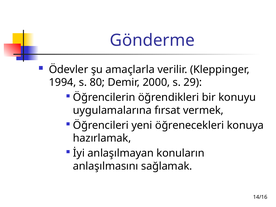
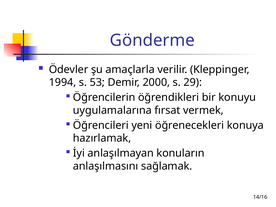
80: 80 -> 53 (97, 82)
